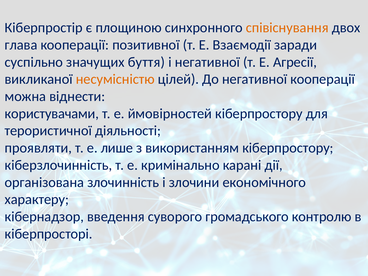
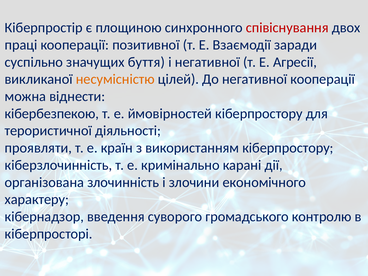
співіснування colour: orange -> red (287, 28)
глава: глава -> праці (21, 45)
користувачами: користувачами -> кібербезпекою (52, 114)
лише: лише -> країн (117, 148)
